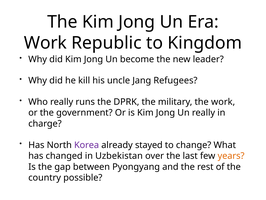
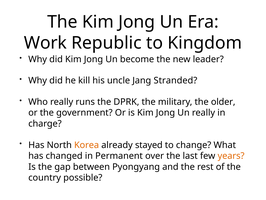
Refugees: Refugees -> Stranded (175, 80)
the work: work -> older (223, 102)
Korea colour: purple -> orange (87, 145)
Uzbekistan: Uzbekistan -> Permanent (119, 156)
